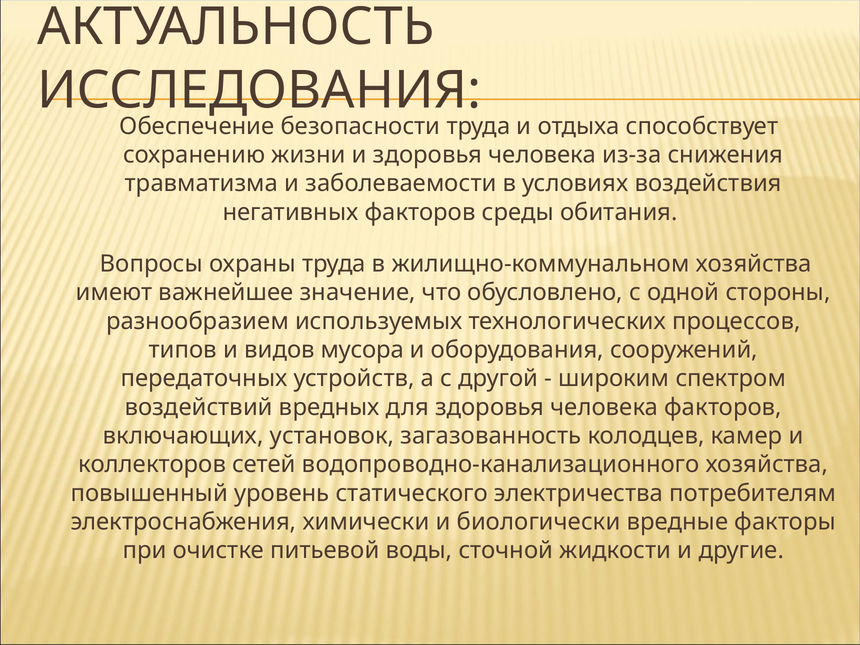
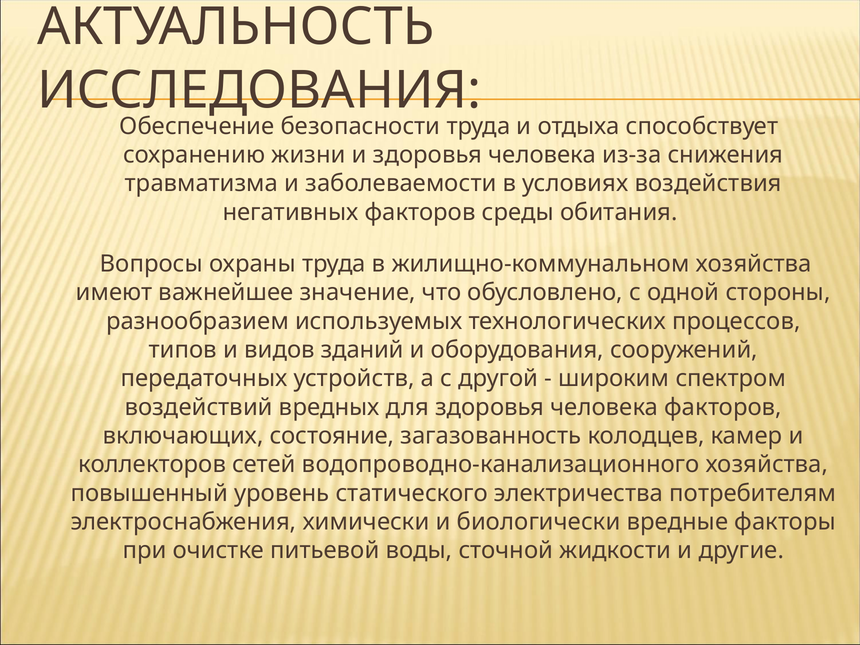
мусора: мусора -> зданий (362, 350)
установок: установок -> состояние (332, 436)
